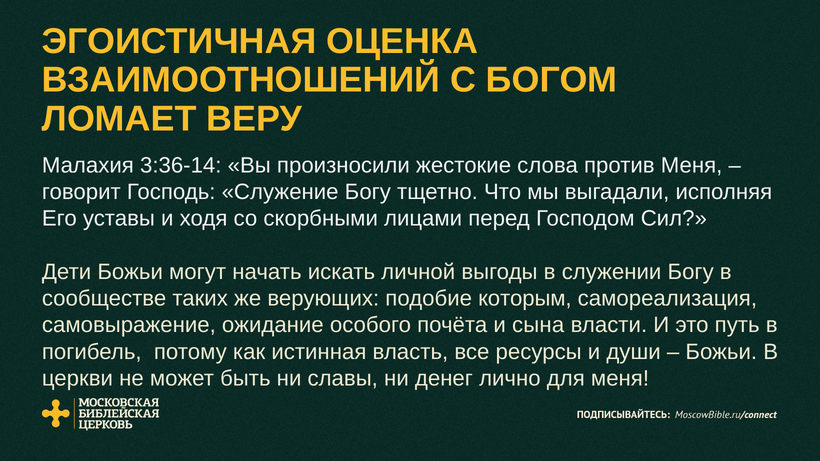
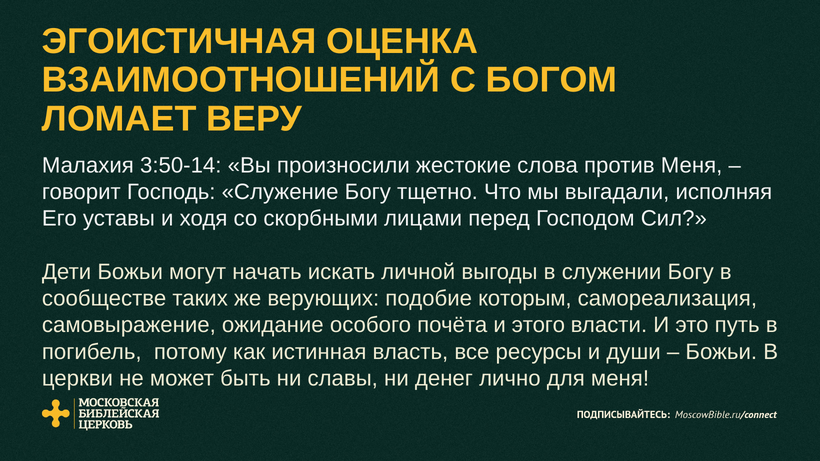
3:36-14: 3:36-14 -> 3:50-14 (181, 166)
сына: сына -> этого (538, 325)
